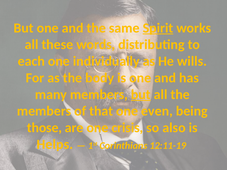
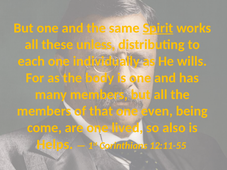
words: words -> unless (96, 45)
but underline: present -> none (141, 95)
those: those -> come (44, 128)
crisis: crisis -> lived (127, 128)
12:11-19: 12:11-19 -> 12:11-55 (168, 146)
